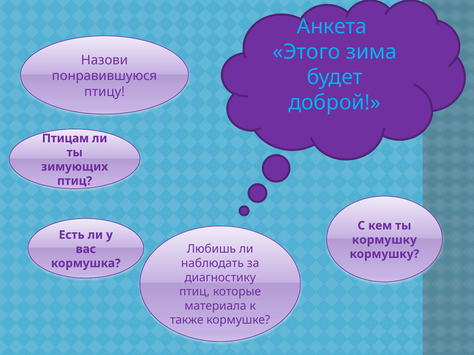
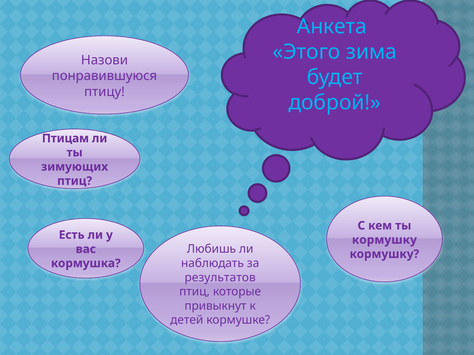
диагностику: диагностику -> результатов (220, 278)
материала: материала -> привыкнут (215, 306)
также: также -> детей (187, 320)
